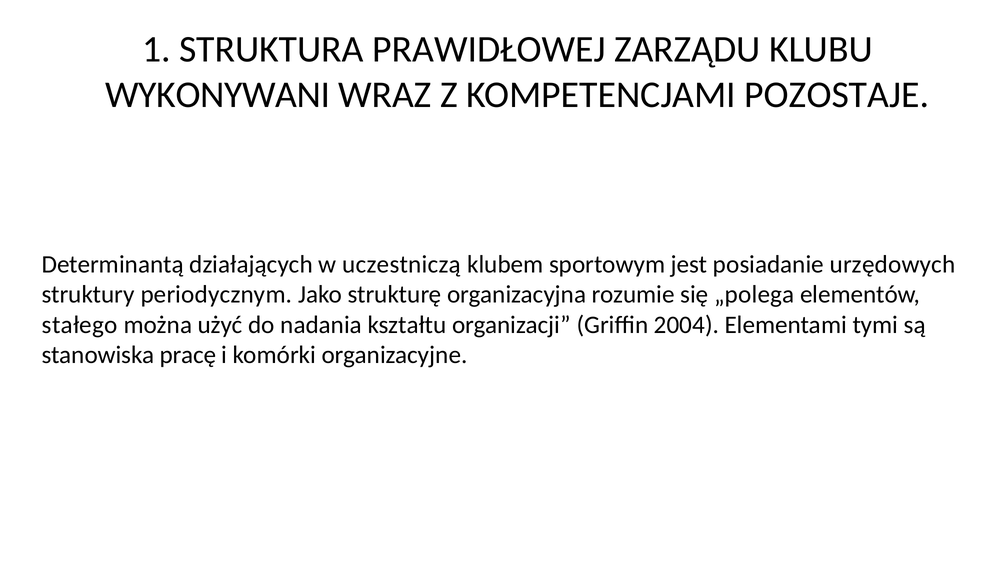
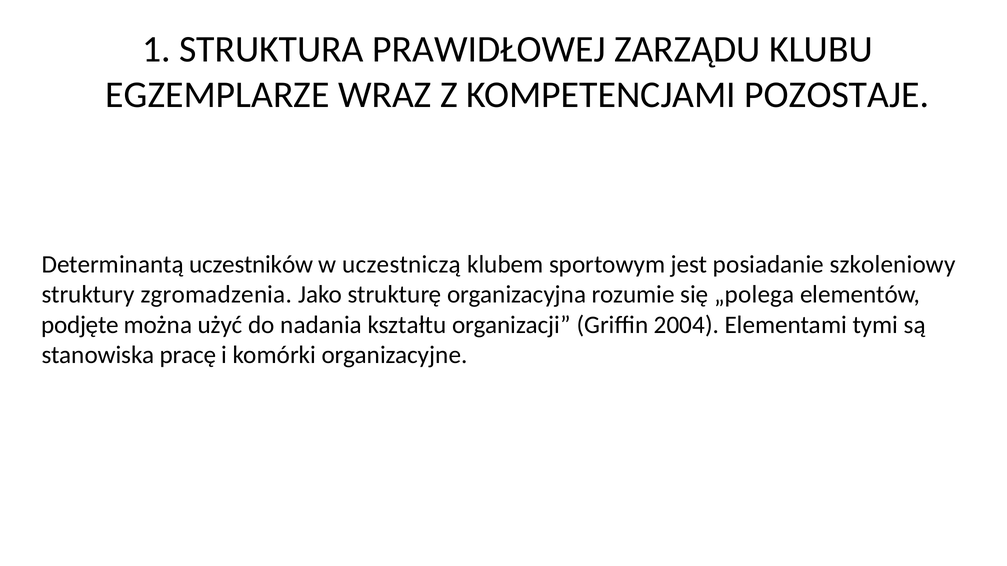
WYKONYWANI: WYKONYWANI -> EGZEMPLARZE (217, 95)
działających: działających -> uczestników (251, 265)
urzędowych: urzędowych -> szkoleniowy (893, 265)
periodycznym: periodycznym -> zgromadzenia (216, 295)
stałego: stałego -> podjęte (80, 325)
